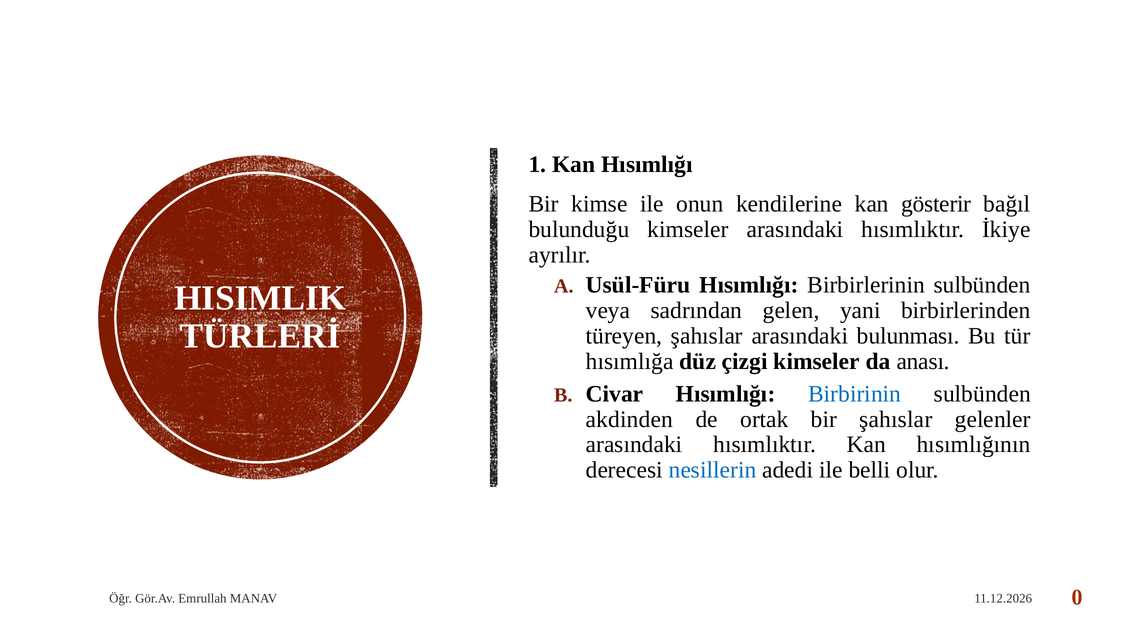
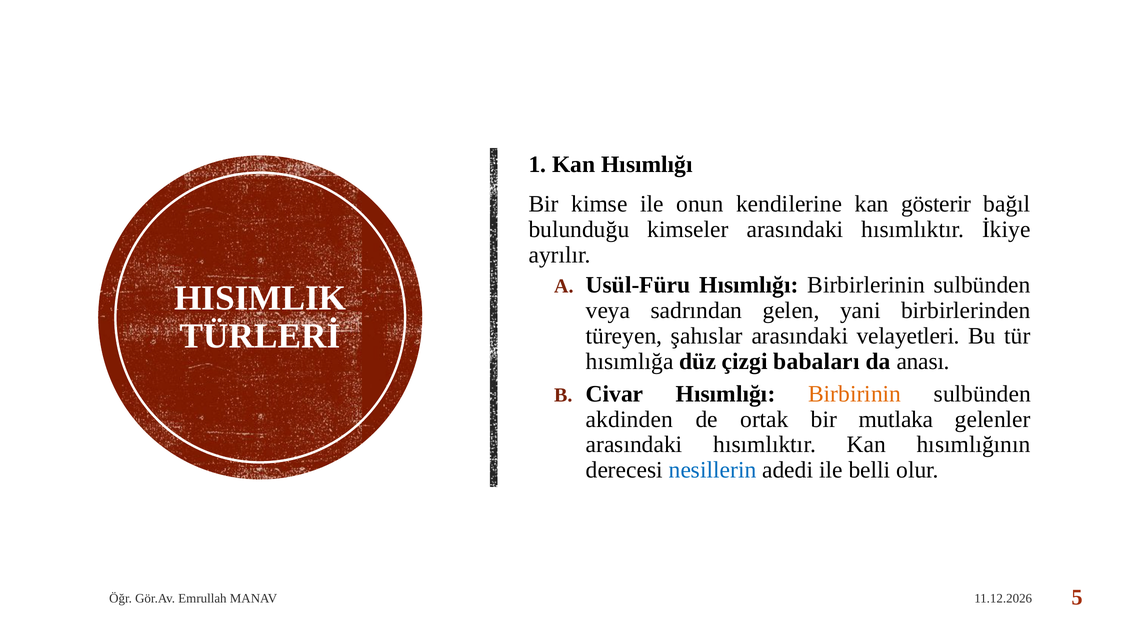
bulunması: bulunması -> velayetleri (908, 336)
çizgi kimseler: kimseler -> babaları (817, 361)
Birbirinin colour: blue -> orange (855, 394)
bir şahıslar: şahıslar -> mutlaka (896, 419)
0: 0 -> 5 (1077, 598)
